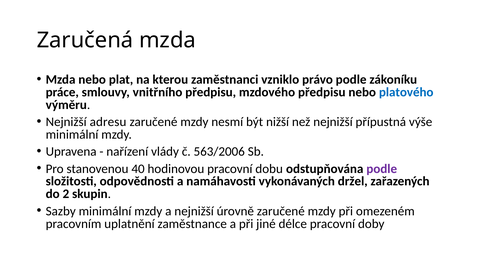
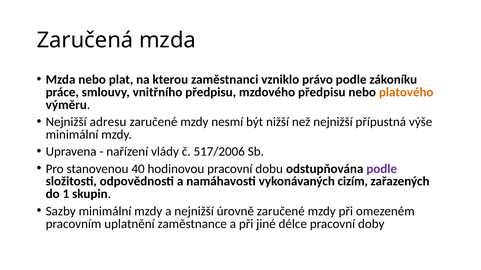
platového colour: blue -> orange (406, 92)
563/2006: 563/2006 -> 517/2006 (219, 152)
držel: držel -> cizím (353, 182)
2: 2 -> 1 (66, 194)
